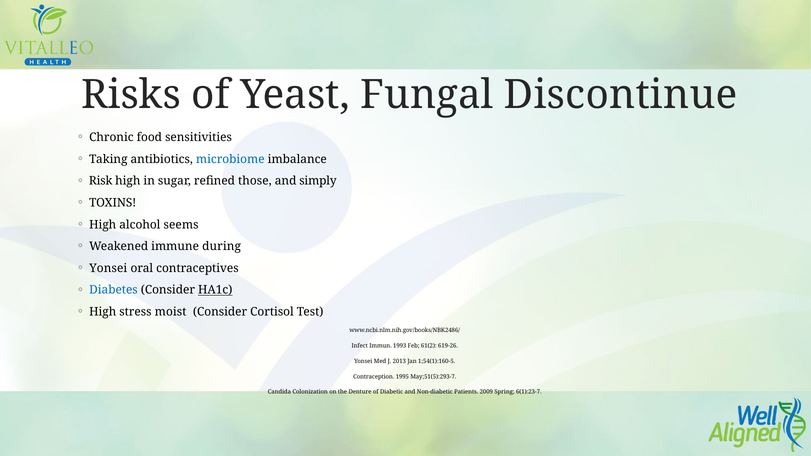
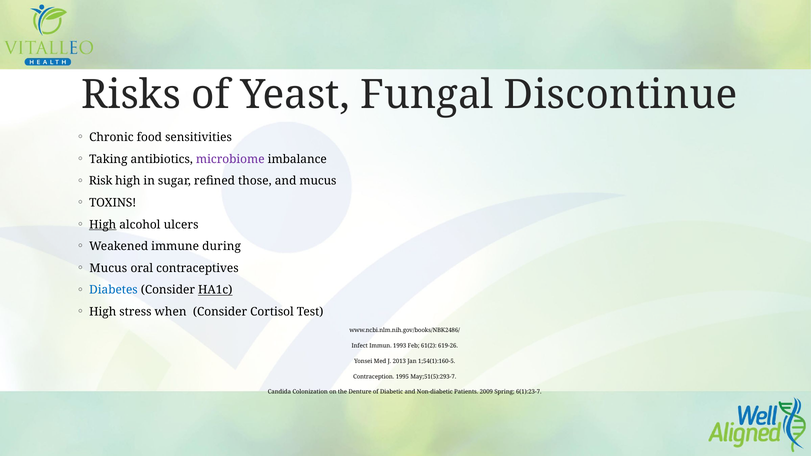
microbiome colour: blue -> purple (230, 159)
and simply: simply -> mucus (318, 181)
High underline: none -> present (103, 225)
seems: seems -> ulcers (181, 225)
Yonsei: Yonsei -> Mucus (108, 268)
moist: moist -> when (171, 312)
